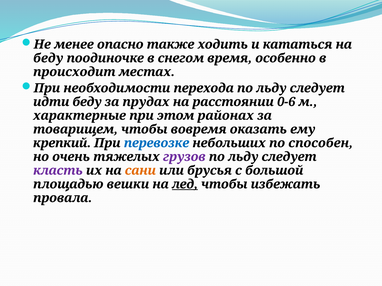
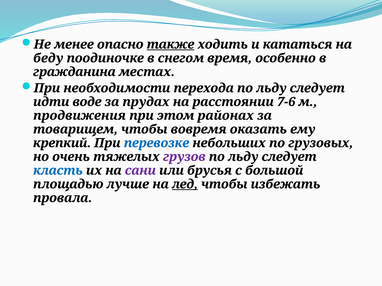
также underline: none -> present (171, 44)
происходит: происходит -> гражданина (74, 72)
идти беду: беду -> воде (87, 102)
0-6: 0-6 -> 7-6 (286, 102)
характерные: характерные -> продвижения (80, 116)
способен: способен -> грузовых (321, 143)
класть colour: purple -> blue (58, 171)
сани colour: orange -> purple (140, 171)
вешки: вешки -> лучше (128, 184)
